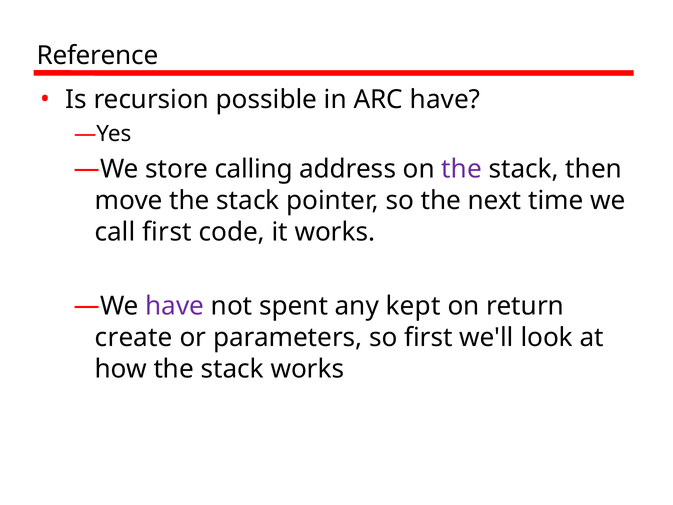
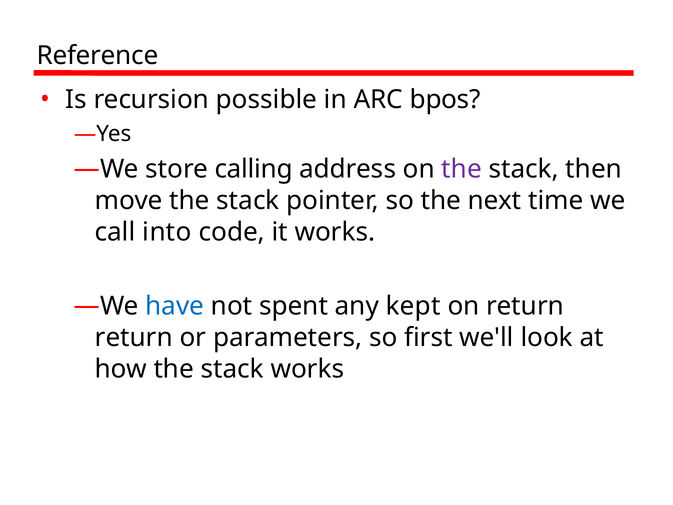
ARC have: have -> bpos (445, 99)
call first: first -> into (167, 232)
have colour: purple -> blue (175, 306)
create: create -> return (134, 337)
